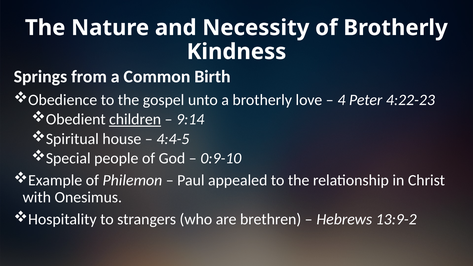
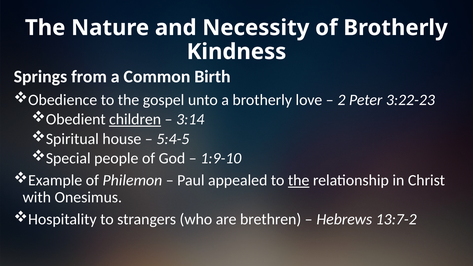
4: 4 -> 2 (342, 100)
4:22-23: 4:22-23 -> 3:22-23 (410, 100)
9:14: 9:14 -> 3:14 (190, 119)
4:4-5: 4:4-5 -> 5:4-5 (173, 139)
0:9-10: 0:9-10 -> 1:9-10 (221, 158)
the underline: none -> present (299, 180)
13:9-2: 13:9-2 -> 13:7-2 (396, 219)
